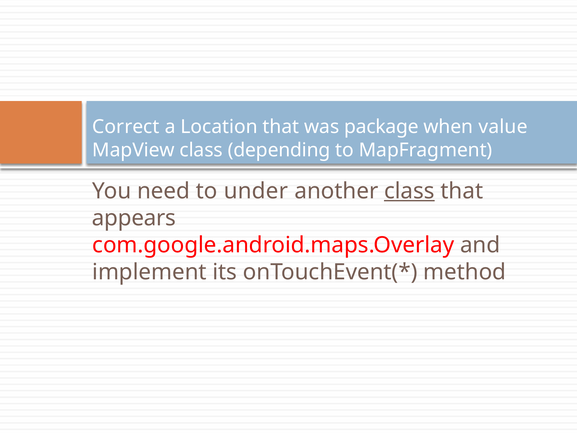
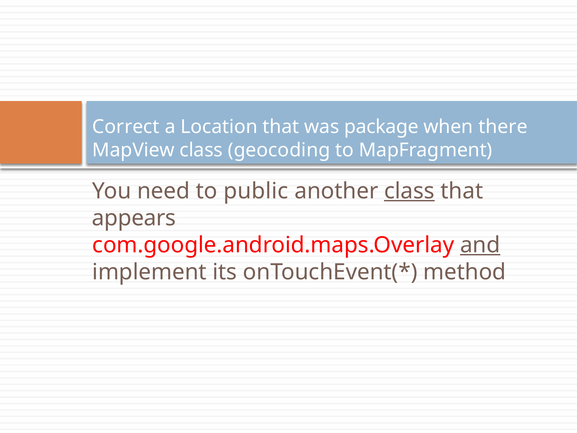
value: value -> there (503, 127)
depending: depending -> geocoding (279, 150)
under: under -> public (256, 191)
and underline: none -> present (480, 245)
